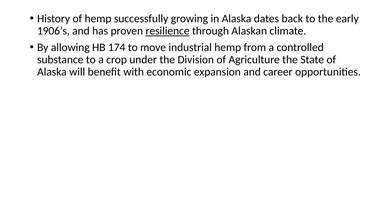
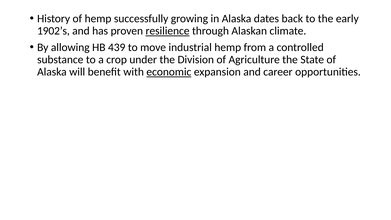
1906’s: 1906’s -> 1902’s (53, 31)
174: 174 -> 439 (117, 47)
economic underline: none -> present (169, 72)
